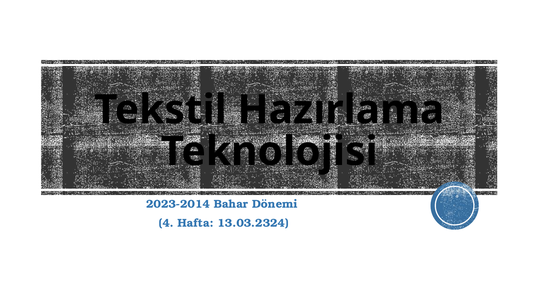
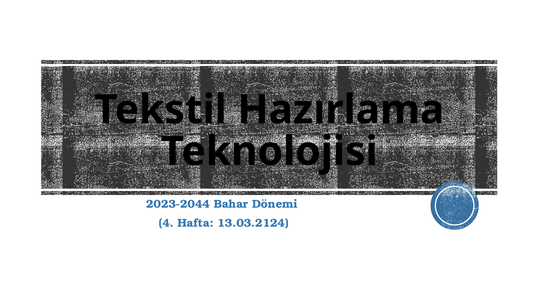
2023-2014: 2023-2014 -> 2023-2044 (178, 204)
13.03.2324: 13.03.2324 -> 13.03.2124 (253, 223)
